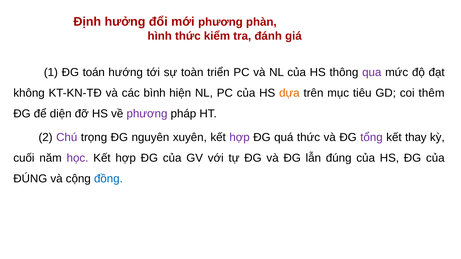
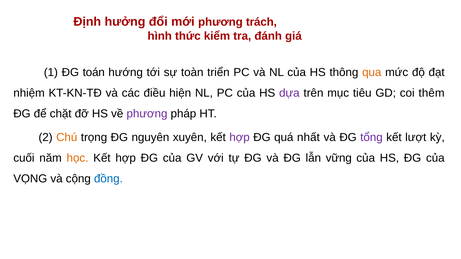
phàn: phàn -> trách (261, 22)
qua colour: purple -> orange (372, 72)
không: không -> nhiệm (29, 93)
bình: bình -> điều (155, 93)
dựa colour: orange -> purple (289, 93)
diện: diện -> chặt (61, 114)
Chú colour: purple -> orange (67, 138)
quá thức: thức -> nhất (308, 138)
thay: thay -> lượt (416, 138)
học colour: purple -> orange (78, 158)
lẫn đúng: đúng -> vững (339, 158)
ĐÚNG: ĐÚNG -> VỌNG (30, 179)
